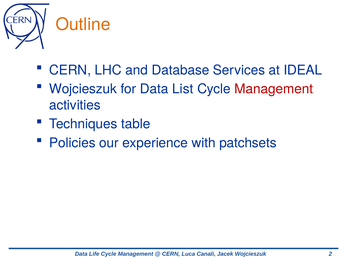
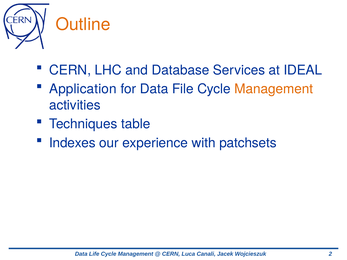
Wojcieszuk: Wojcieszuk -> Application (83, 89)
List: List -> File (183, 89)
Management colour: red -> orange (274, 89)
Policies: Policies -> Indexes (72, 143)
